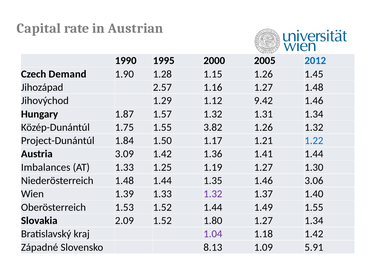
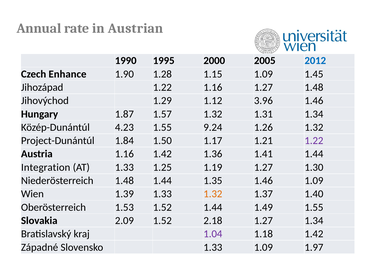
Capital: Capital -> Annual (39, 28)
Demand: Demand -> Enhance (68, 74)
1.15 1.26: 1.26 -> 1.09 (263, 74)
Jihozápad 2.57: 2.57 -> 1.22 (162, 87)
9.42: 9.42 -> 3.96 (263, 101)
1.75: 1.75 -> 4.23 (124, 127)
3.82: 3.82 -> 9.24 (213, 127)
1.22 colour: blue -> purple (314, 141)
Austria 3.09: 3.09 -> 1.16 (124, 154)
Imbalances: Imbalances -> Integration (46, 167)
1.46 3.06: 3.06 -> 1.09 (314, 180)
1.32 colour: purple -> orange (213, 194)
1.80: 1.80 -> 2.18 (213, 220)
Slovensko 8.13: 8.13 -> 1.33 (213, 247)
5.91: 5.91 -> 1.97 (314, 247)
